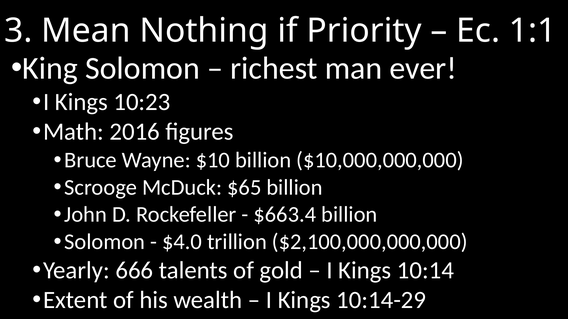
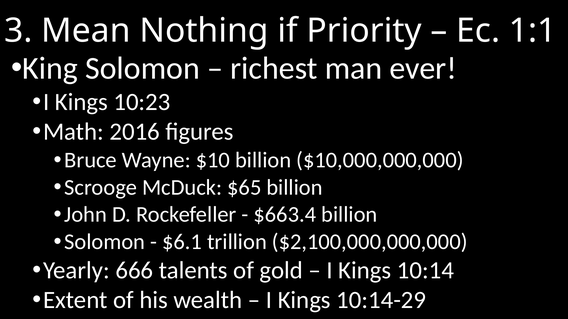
$4.0: $4.0 -> $6.1 (182, 242)
